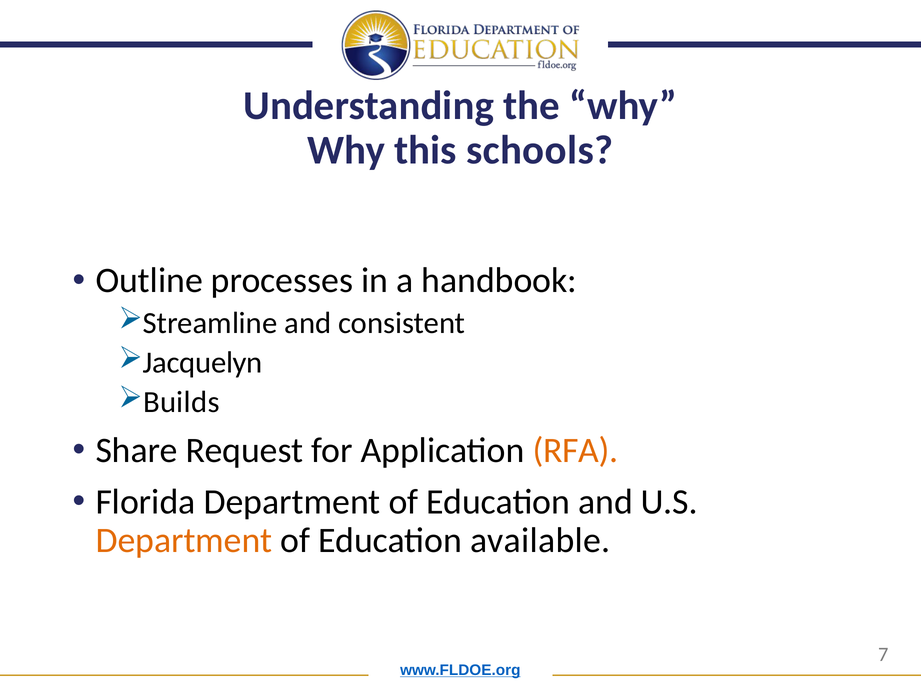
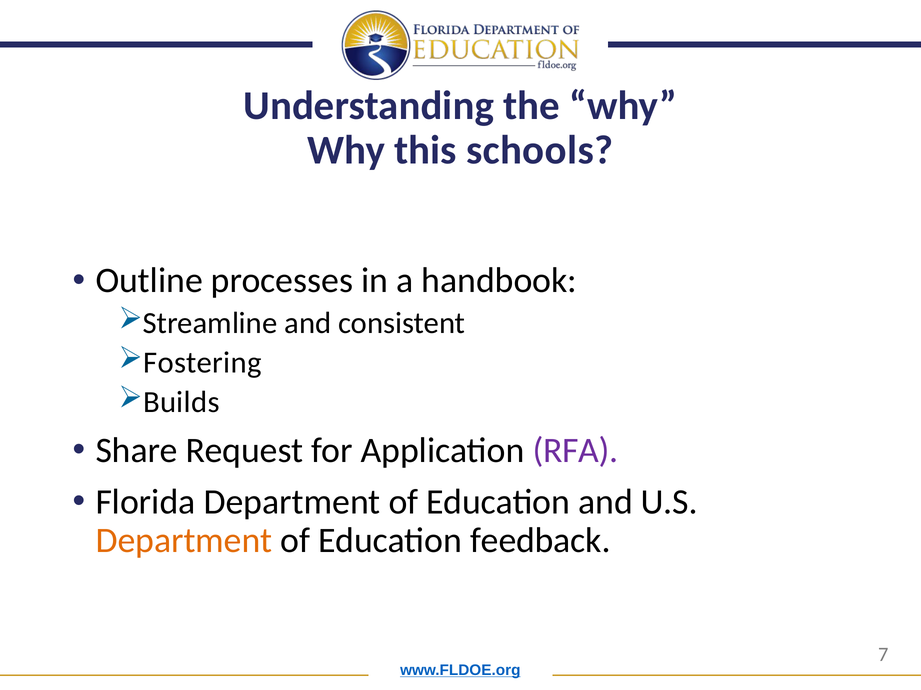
Jacquelyn: Jacquelyn -> Fostering (202, 363)
RFA colour: orange -> purple (575, 451)
available: available -> feedback (540, 541)
